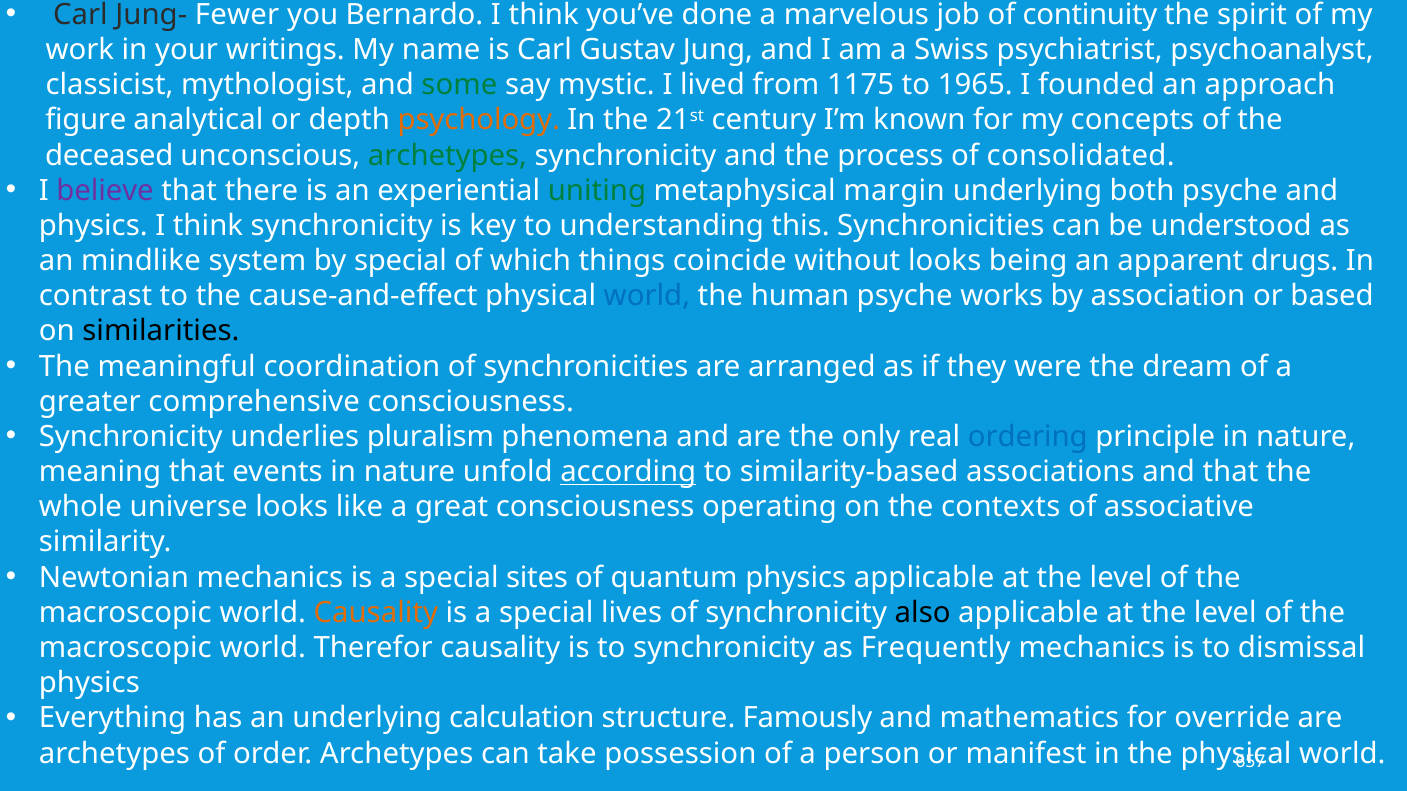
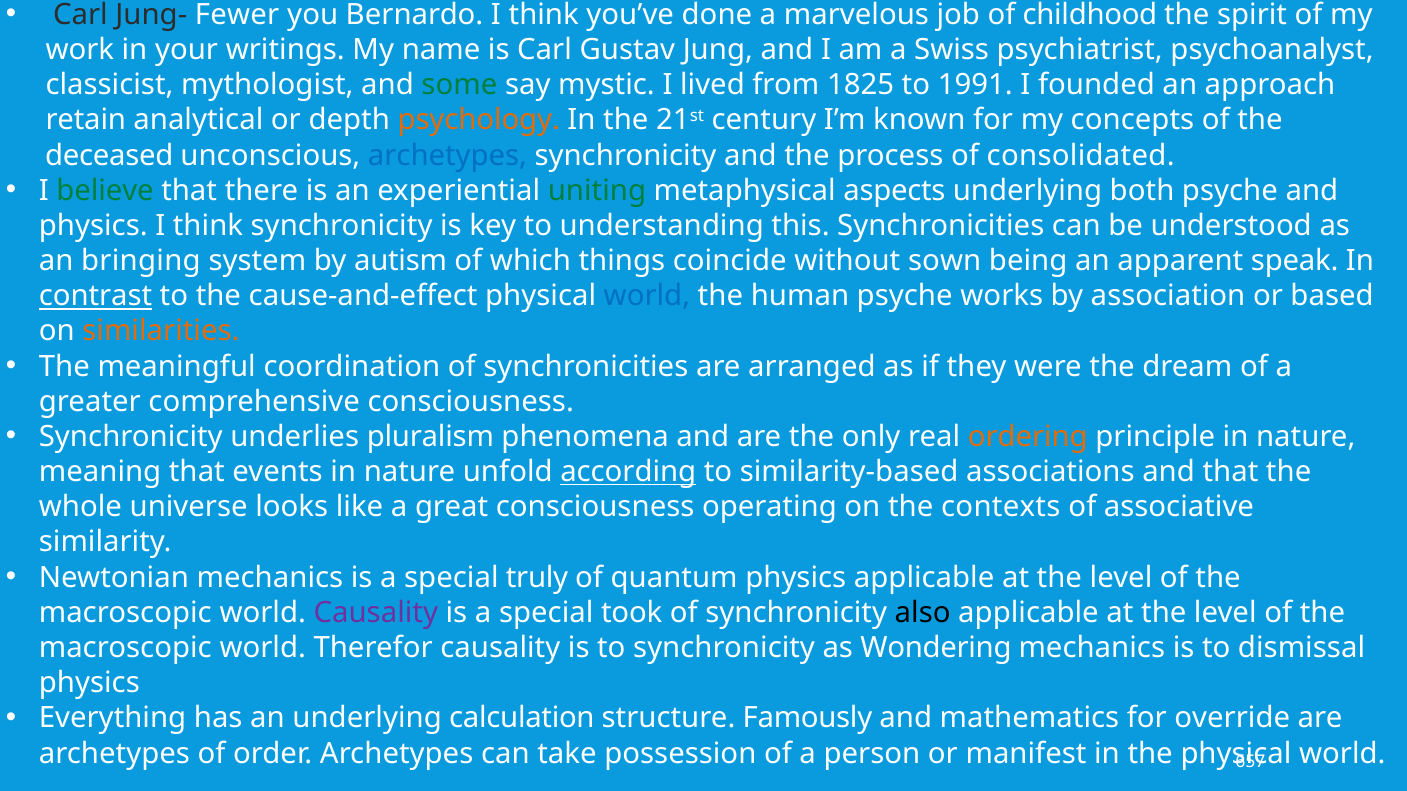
continuity: continuity -> childhood (1090, 15)
1175: 1175 -> 1825 (861, 85)
1965: 1965 -> 1991 (975, 85)
figure: figure -> retain (86, 120)
archetypes colour: green -> blue (447, 156)
believe colour: purple -> green (105, 191)
margin: margin -> aspects (894, 191)
mindlike: mindlike -> bringing (141, 261)
by special: special -> autism (401, 261)
without looks: looks -> sown (945, 261)
drugs: drugs -> speak (1295, 261)
contrast underline: none -> present (96, 296)
similarities colour: black -> orange (161, 331)
ordering colour: blue -> orange (1028, 437)
sites: sites -> truly (537, 578)
Causality colour: orange -> purple (376, 613)
lives: lives -> took (632, 613)
Frequently: Frequently -> Wondering (936, 648)
